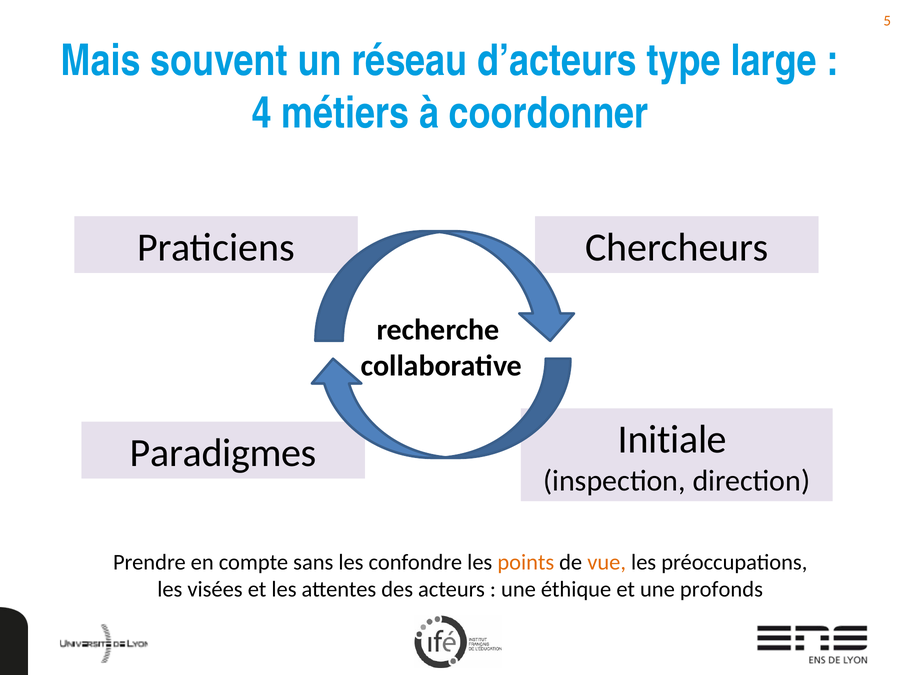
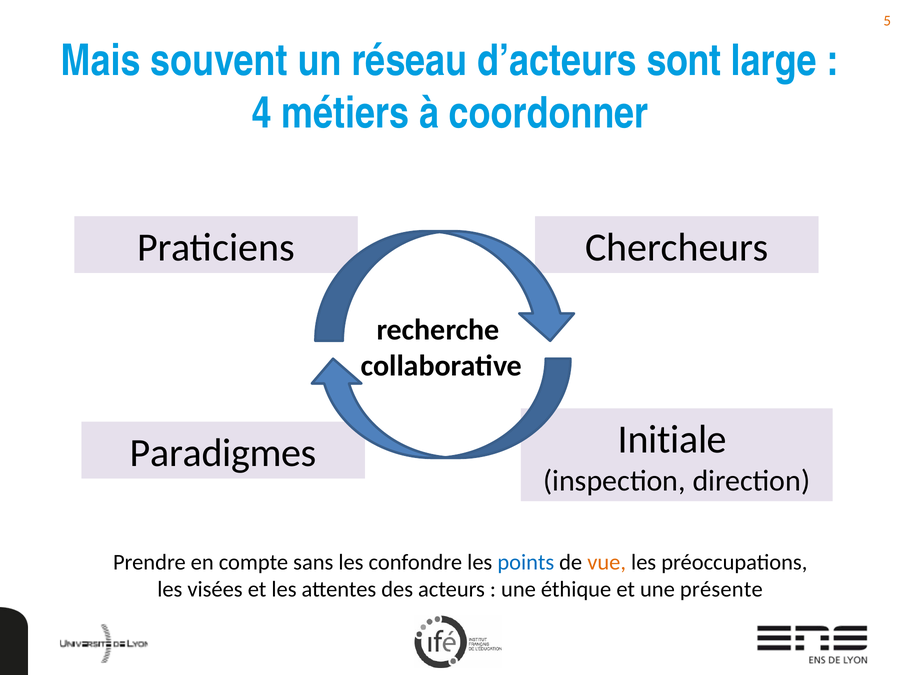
type: type -> sont (684, 61)
points colour: orange -> blue (526, 563)
profonds: profonds -> présente (721, 590)
